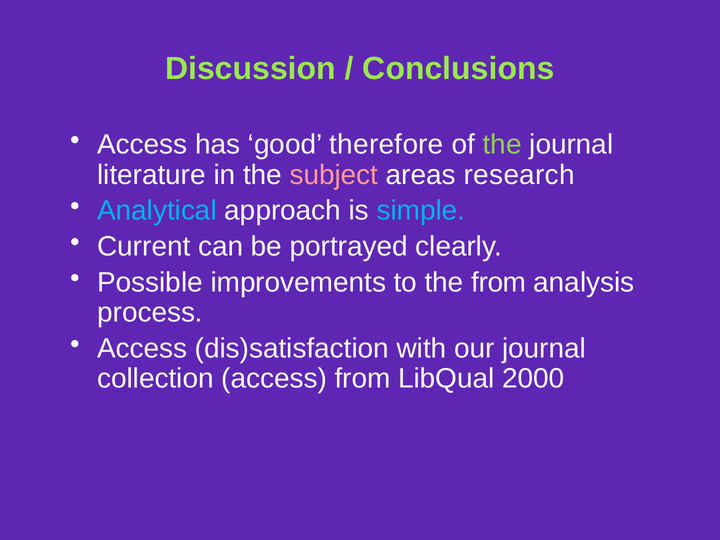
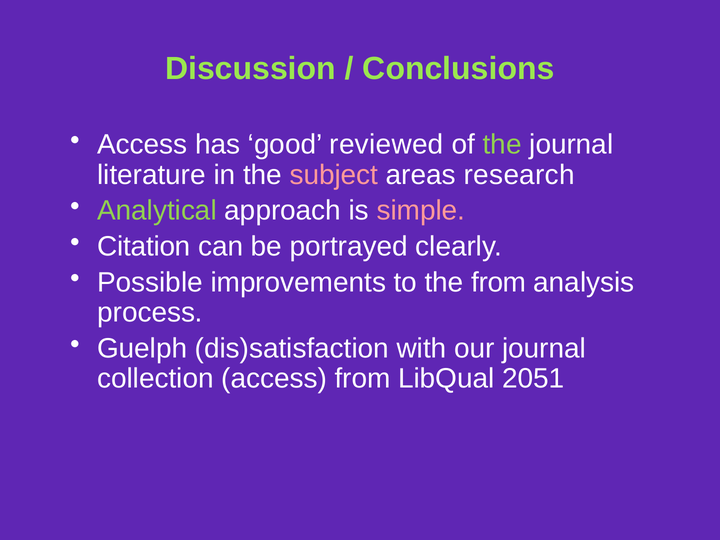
therefore: therefore -> reviewed (386, 145)
Analytical colour: light blue -> light green (157, 211)
simple colour: light blue -> pink (421, 211)
Current: Current -> Citation (144, 247)
Access: Access -> Guelph (142, 348)
2000: 2000 -> 2051 (533, 379)
